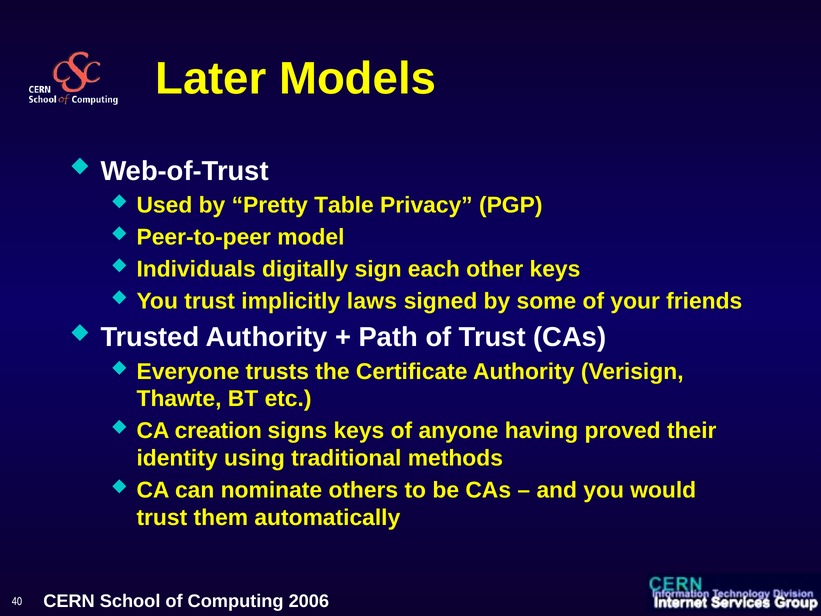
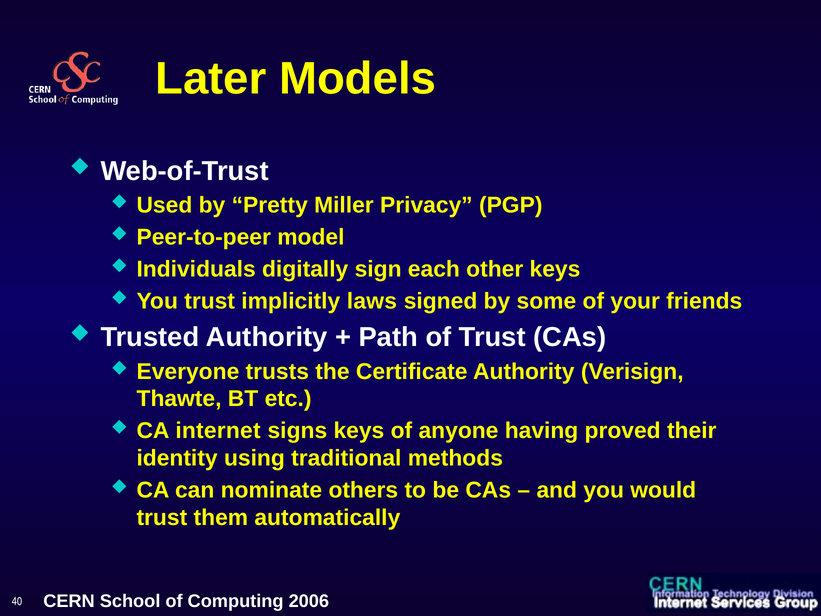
Table: Table -> Miller (344, 205)
creation: creation -> internet (218, 431)
